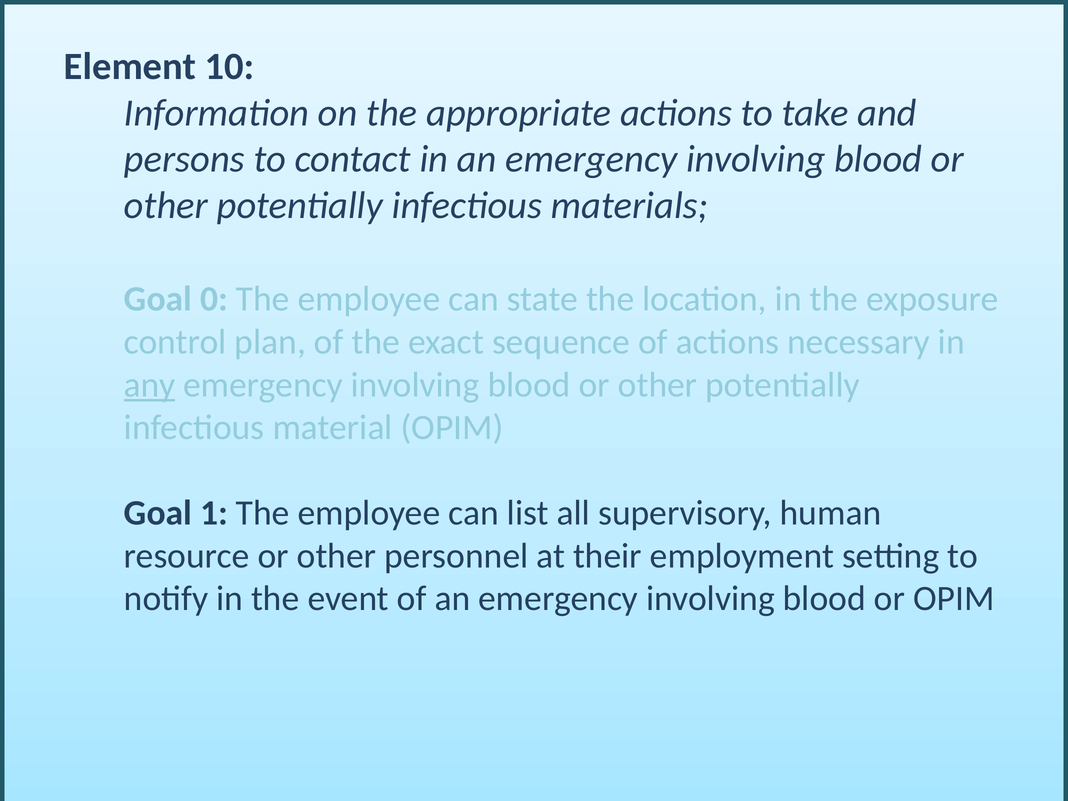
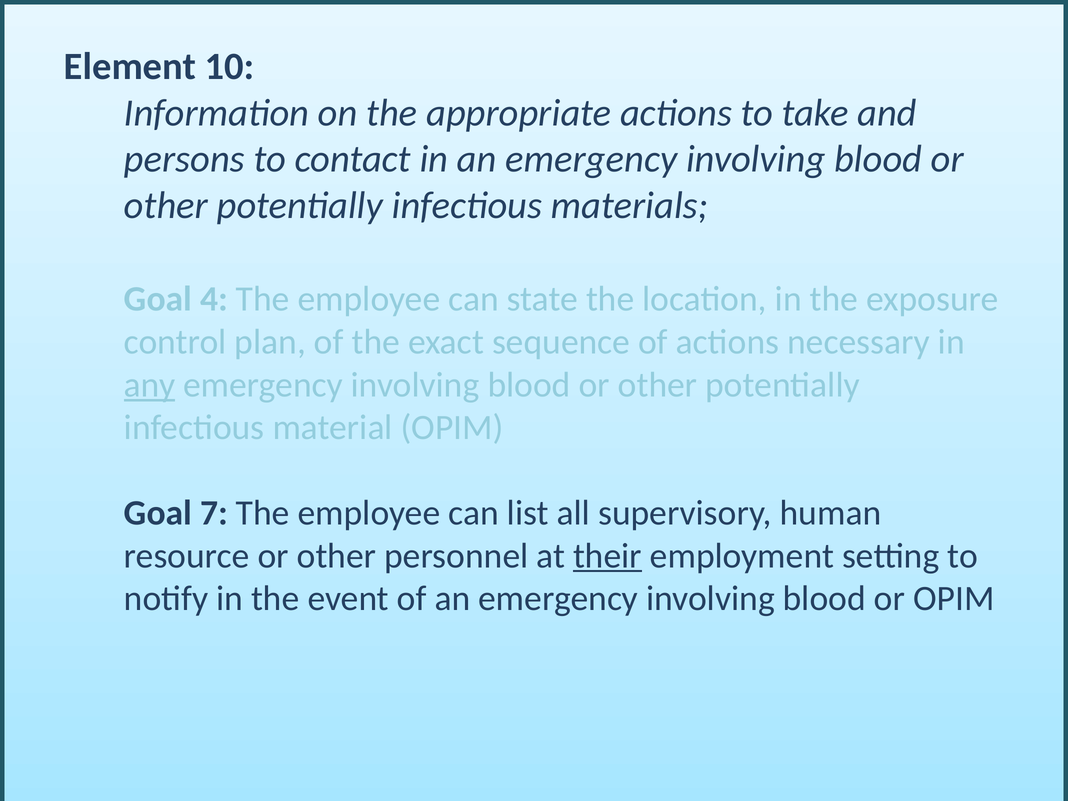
0: 0 -> 4 (214, 299)
1: 1 -> 7 (214, 513)
their underline: none -> present (607, 556)
